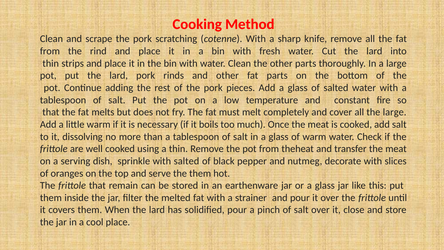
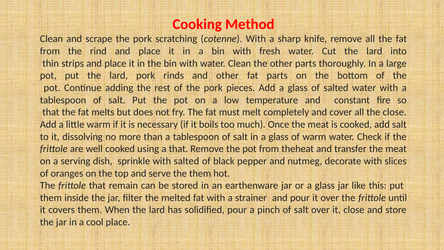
the large: large -> close (395, 112)
a thin: thin -> that (178, 149)
